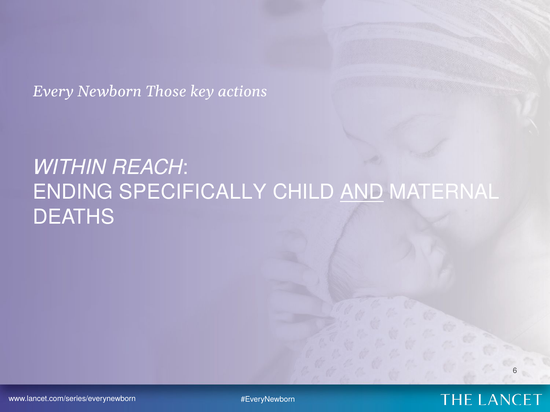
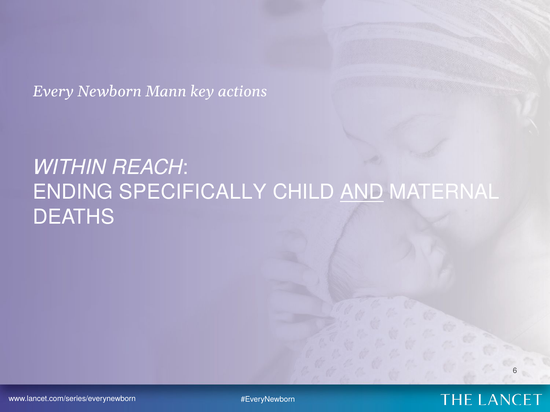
Those: Those -> Mann (166, 91)
